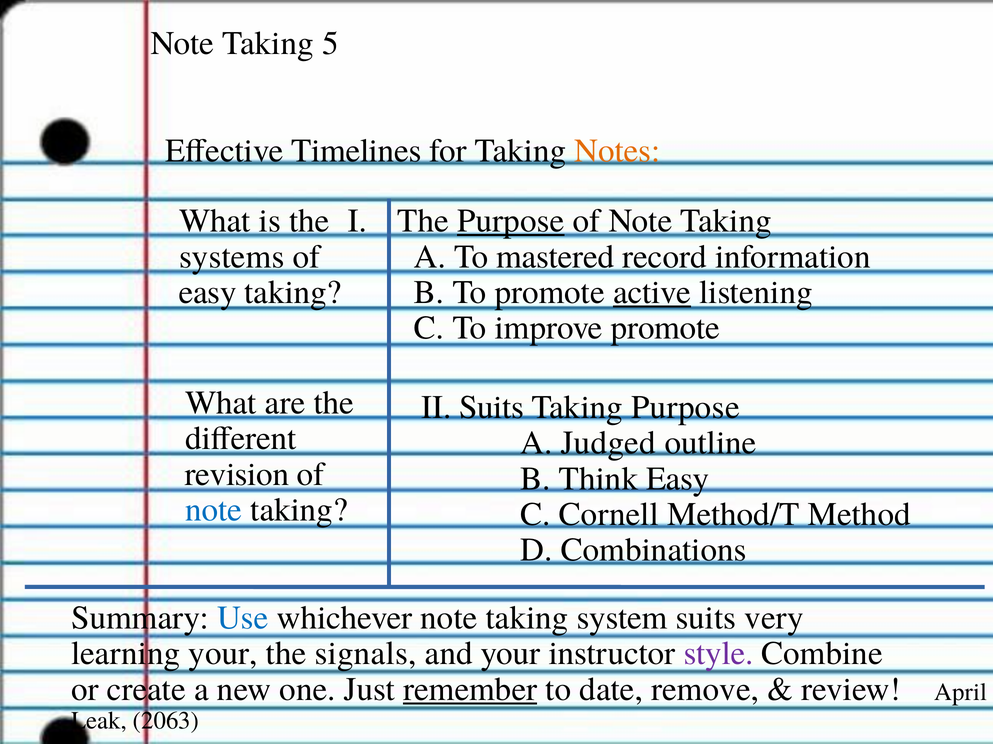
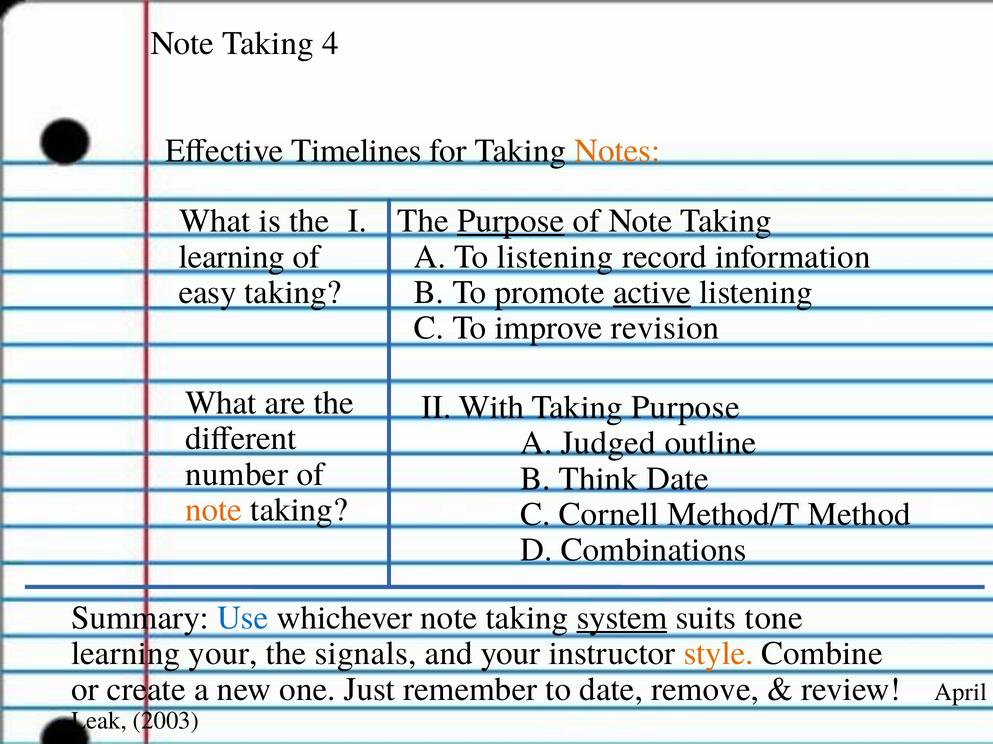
5: 5 -> 4 (330, 44)
systems: systems -> learning (232, 257)
To mastered: mastered -> listening (555, 257)
improve promote: promote -> revision (665, 328)
II Suits: Suits -> With (492, 408)
revision: revision -> number (237, 475)
Think Easy: Easy -> Date (678, 479)
note colour: blue -> orange (214, 510)
system underline: none -> present (622, 618)
very: very -> tone (774, 618)
style colour: purple -> orange (719, 654)
remember underline: present -> none (470, 690)
2063: 2063 -> 2003 (166, 721)
